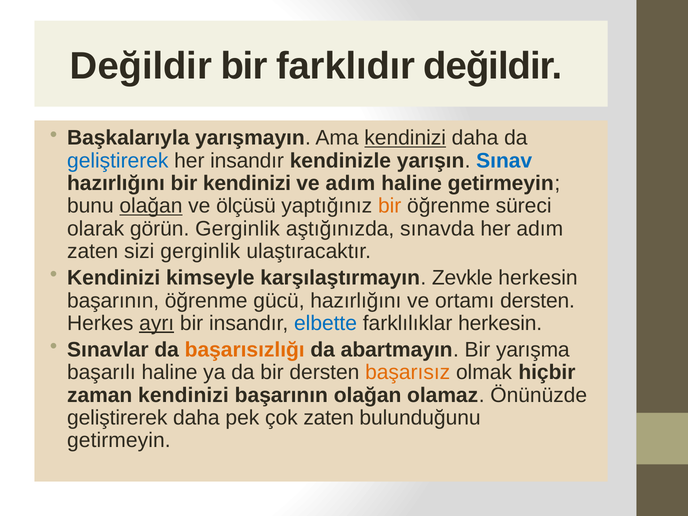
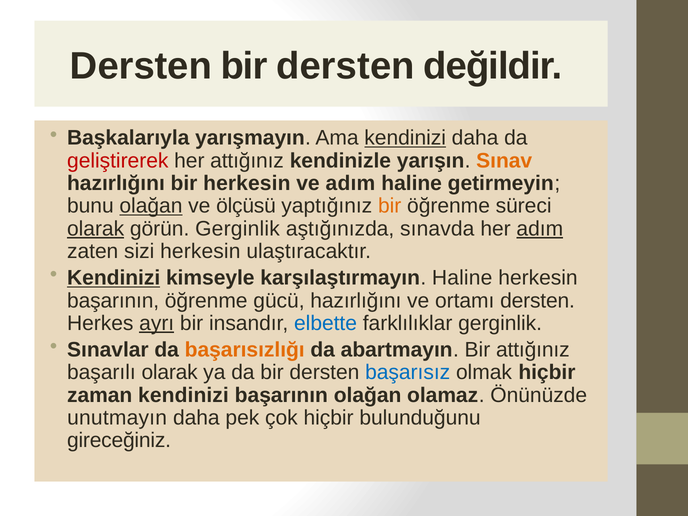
Değildir: Değildir -> Dersten (141, 66)
farklıdır: farklıdır -> dersten (345, 66)
geliştirerek colour: blue -> red (118, 161)
her insandır: insandır -> attığınız (247, 161)
Sınav colour: blue -> orange (504, 161)
bir kendinizi: kendinizi -> herkesin (247, 183)
olarak underline: none -> present (96, 229)
adım underline: none -> present (540, 229)
sizi gerginlik: gerginlik -> herkesin (200, 251)
Kendinizi underline: none -> present (114, 278)
karşılaştırmayın Zevkle: Zevkle -> Haline (462, 278)
farklılıklar herkesin: herkesin -> gerginlik (500, 323)
Bir yarışma: yarışma -> attığınız (533, 350)
başarılı haline: haline -> olarak (170, 372)
başarısız colour: orange -> blue (408, 372)
geliştirerek: geliştirerek -> unutmayın (117, 418)
çok zaten: zaten -> hiçbir (329, 418)
getirmeyin: getirmeyin -> gireceğiniz (119, 441)
